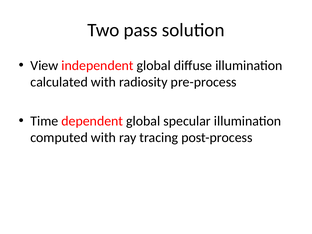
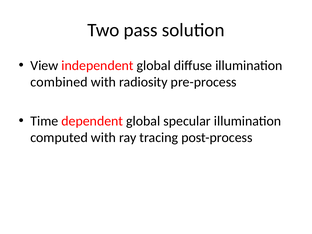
calculated: calculated -> combined (59, 82)
